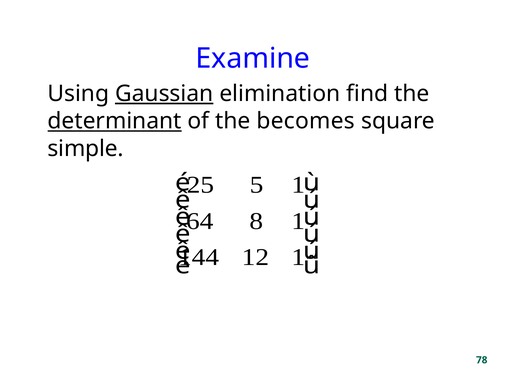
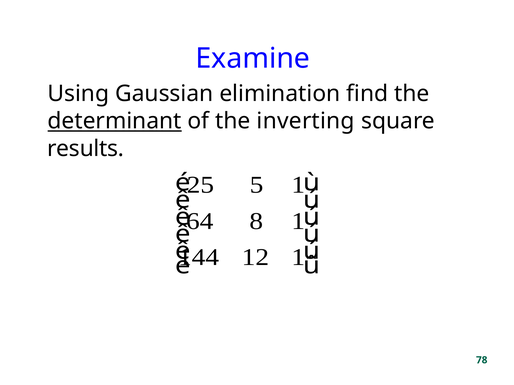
Gaussian underline: present -> none (164, 94)
becomes: becomes -> inverting (306, 121)
simple: simple -> results (86, 149)
